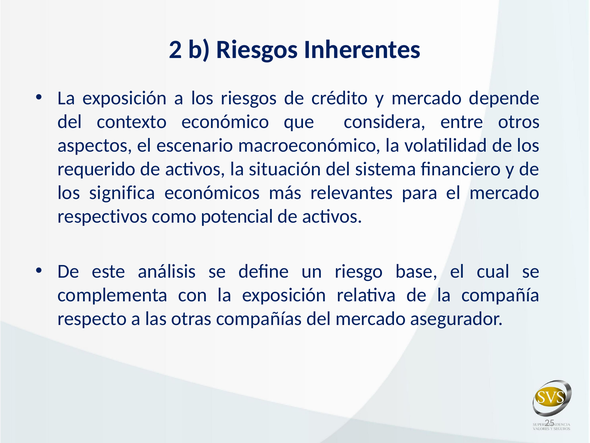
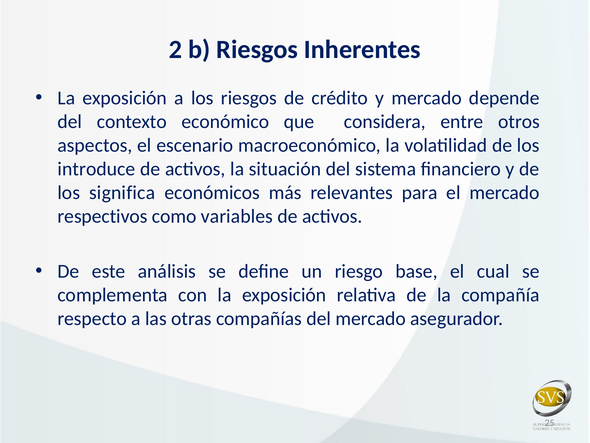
requerido: requerido -> introduce (96, 169)
potencial: potencial -> variables (237, 216)
